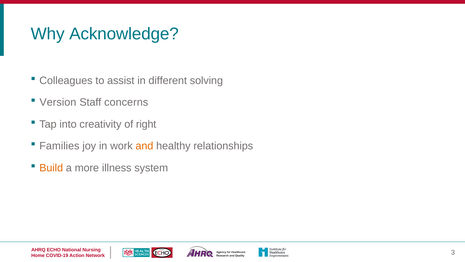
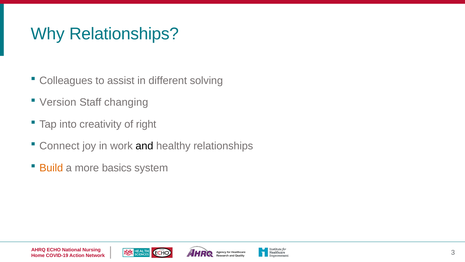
Why Acknowledge: Acknowledge -> Relationships (124, 34)
concerns: concerns -> changing (126, 102)
Families: Families -> Connect (59, 146)
and colour: orange -> black (144, 146)
illness: illness -> basics (117, 168)
